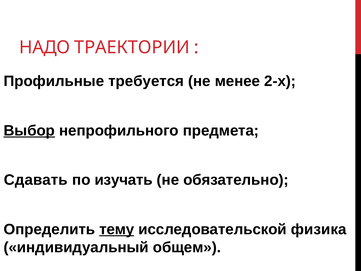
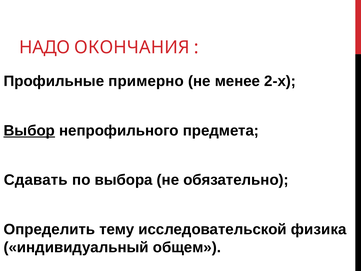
ТРАЕКТОРИИ: ТРАЕКТОРИИ -> ОКОНЧАНИЯ (132, 47)
требуется: требуется -> примерно (146, 81)
изучать: изучать -> выбора (124, 180)
тему underline: present -> none (117, 229)
